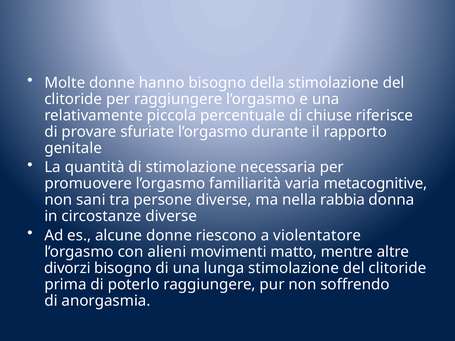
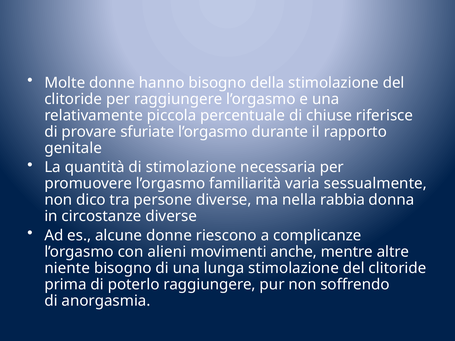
metacognitive: metacognitive -> sessualmente (375, 184)
sani: sani -> dico (91, 200)
violentatore: violentatore -> complicanze (317, 236)
matto: matto -> anche (294, 252)
divorzi: divorzi -> niente (67, 268)
